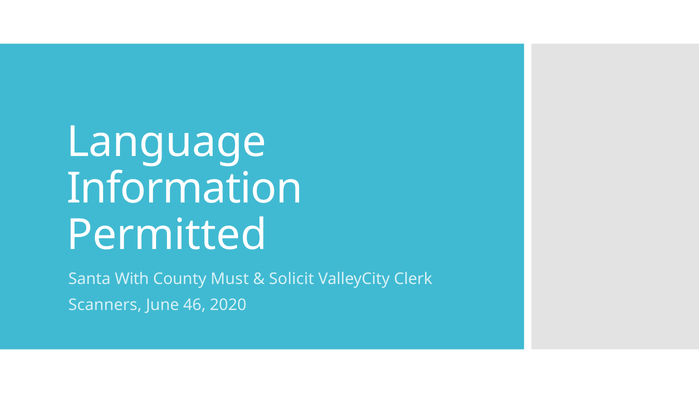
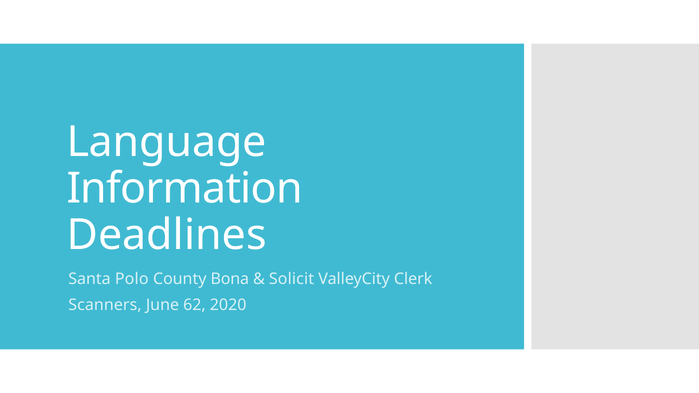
Permitted: Permitted -> Deadlines (167, 235)
With: With -> Polo (132, 279)
Must: Must -> Bona (230, 279)
46: 46 -> 62 (194, 305)
